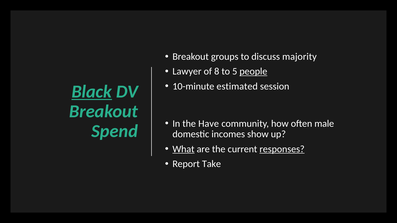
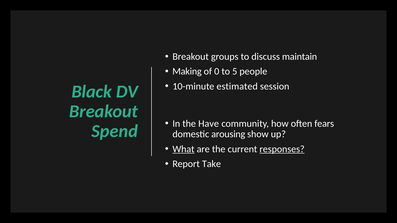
majority: majority -> maintain (300, 57)
Lawyer: Lawyer -> Making (187, 72)
8: 8 -> 0 (217, 72)
people underline: present -> none (253, 72)
Black underline: present -> none (92, 92)
male: male -> fears (324, 124)
incomes: incomes -> arousing (228, 134)
